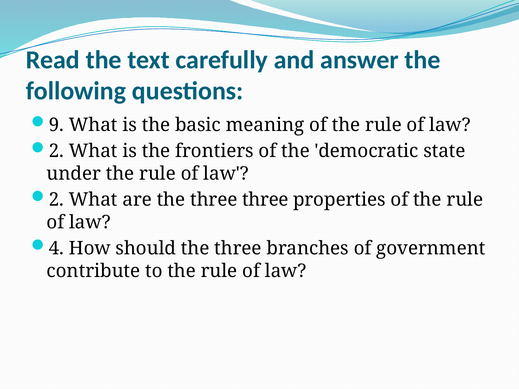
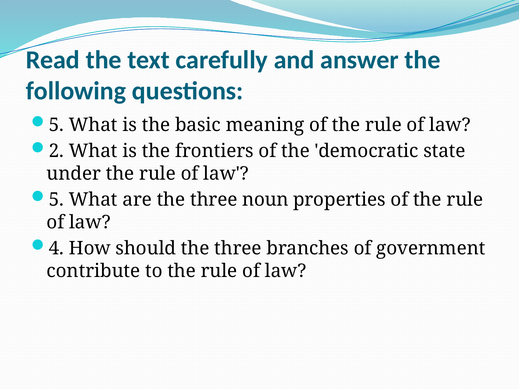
9: 9 -> 5 (56, 125)
2: 2 -> 5 (56, 200)
three three: three -> noun (265, 200)
